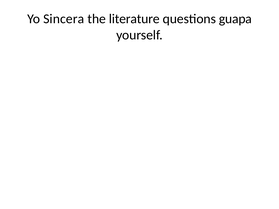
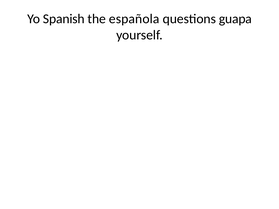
Sincera: Sincera -> Spanish (64, 19)
literature: literature -> española (134, 19)
